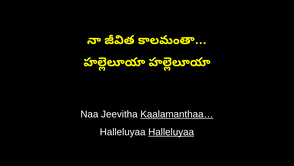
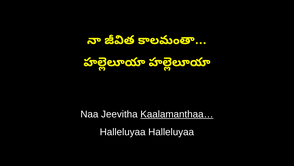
Halleluyaa underline: present -> none (171, 132)
